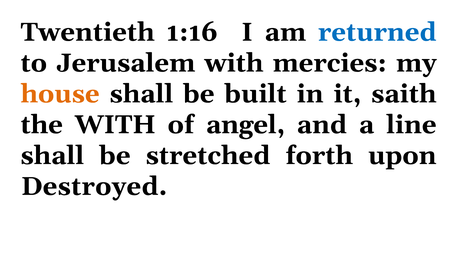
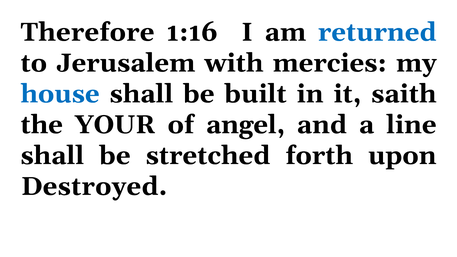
Twentieth: Twentieth -> Therefore (87, 32)
house colour: orange -> blue (60, 94)
the WITH: WITH -> YOUR (115, 125)
